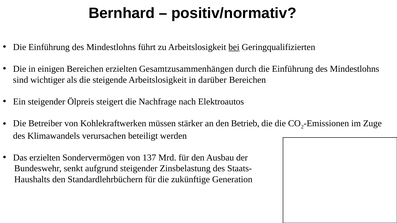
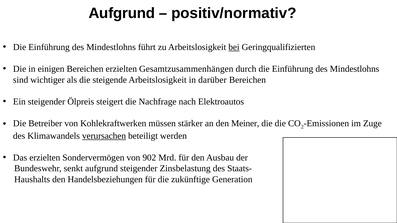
Bernhard: Bernhard -> Aufgrund (122, 13)
Betrieb: Betrieb -> Meiner (245, 124)
verursachen underline: none -> present (104, 136)
137: 137 -> 902 (149, 158)
Standardlehrbüchern: Standardlehrbüchern -> Handelsbeziehungen (105, 180)
